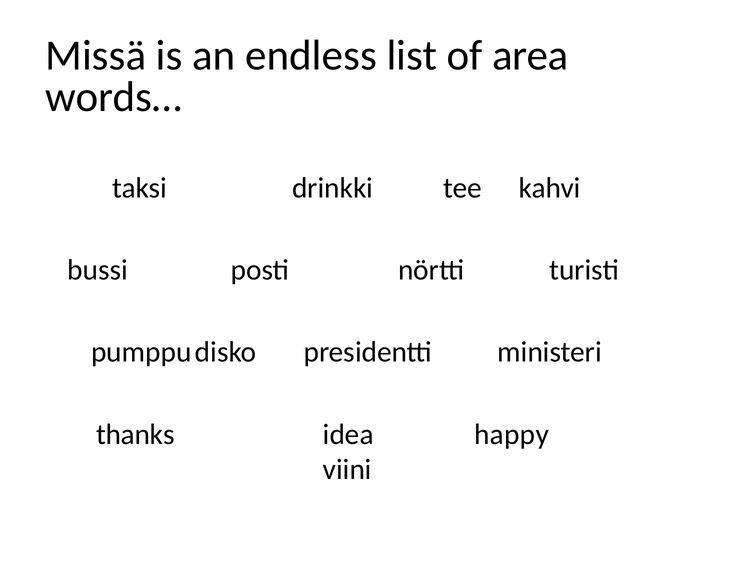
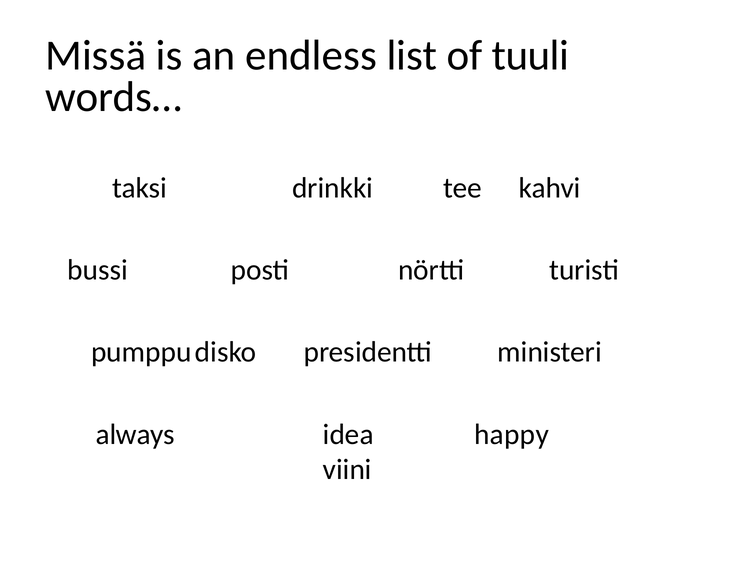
area: area -> tuuli (530, 56)
thanks: thanks -> always (135, 434)
